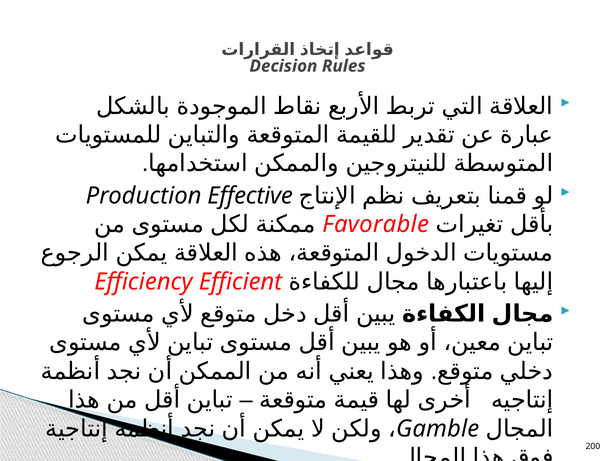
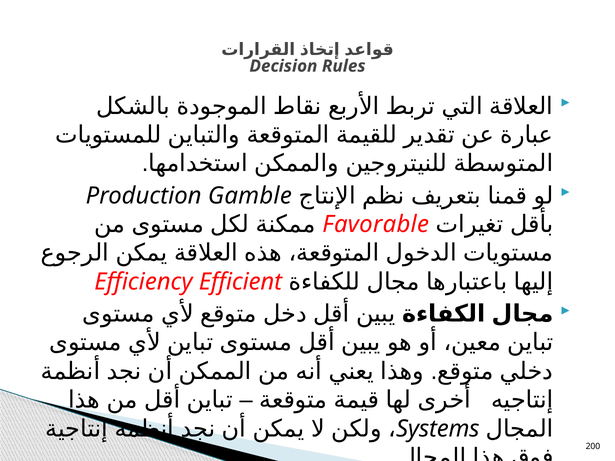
Effective: Effective -> Gamble (250, 196)
Gamble: Gamble -> Systems (438, 429)
